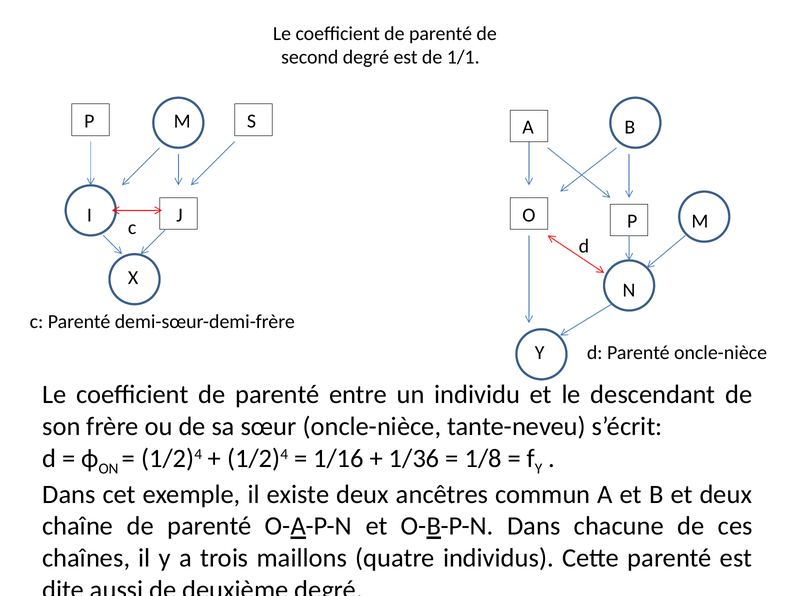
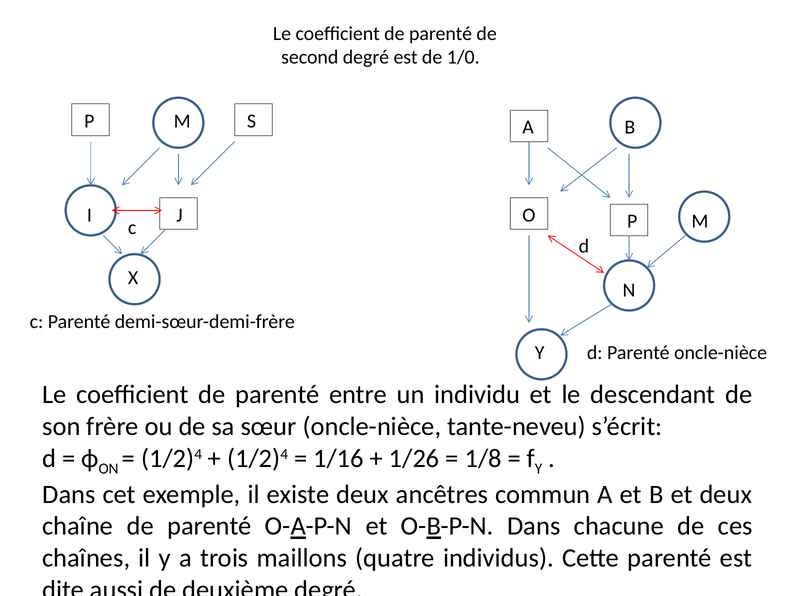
1/1: 1/1 -> 1/0 (463, 57)
1/36: 1/36 -> 1/26 (414, 458)
